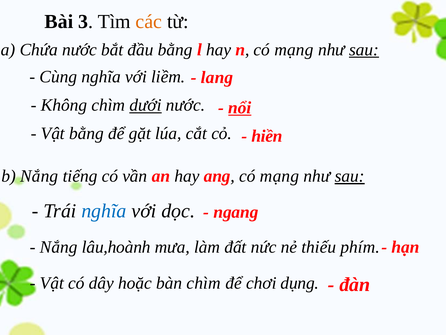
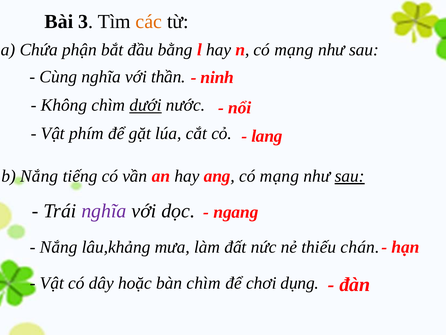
Chứa nước: nước -> phận (80, 50)
sau underline: present -> none (364, 50)
liềm: liềm -> thần (168, 77)
lang: lang -> ninh (217, 77)
nổi underline: present -> none (240, 108)
Vật bằng: bằng -> phím (86, 133)
hiền: hiền -> lang (267, 136)
nghĩa colour: blue -> purple (104, 211)
lâu,hoành: lâu,hoành -> lâu,khảng (116, 247)
phím: phím -> chán (360, 247)
